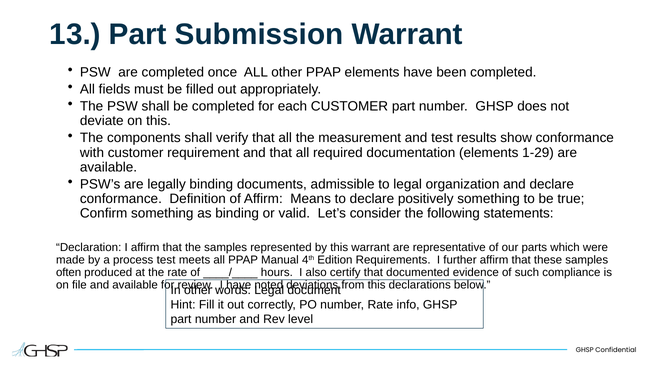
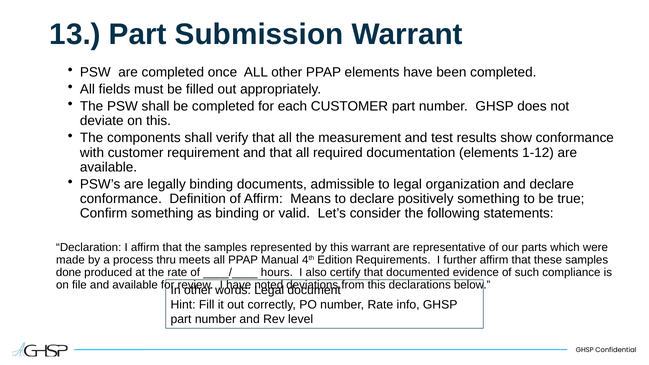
1-29: 1-29 -> 1-12 (538, 153)
process test: test -> thru (166, 260)
often: often -> done (69, 273)
